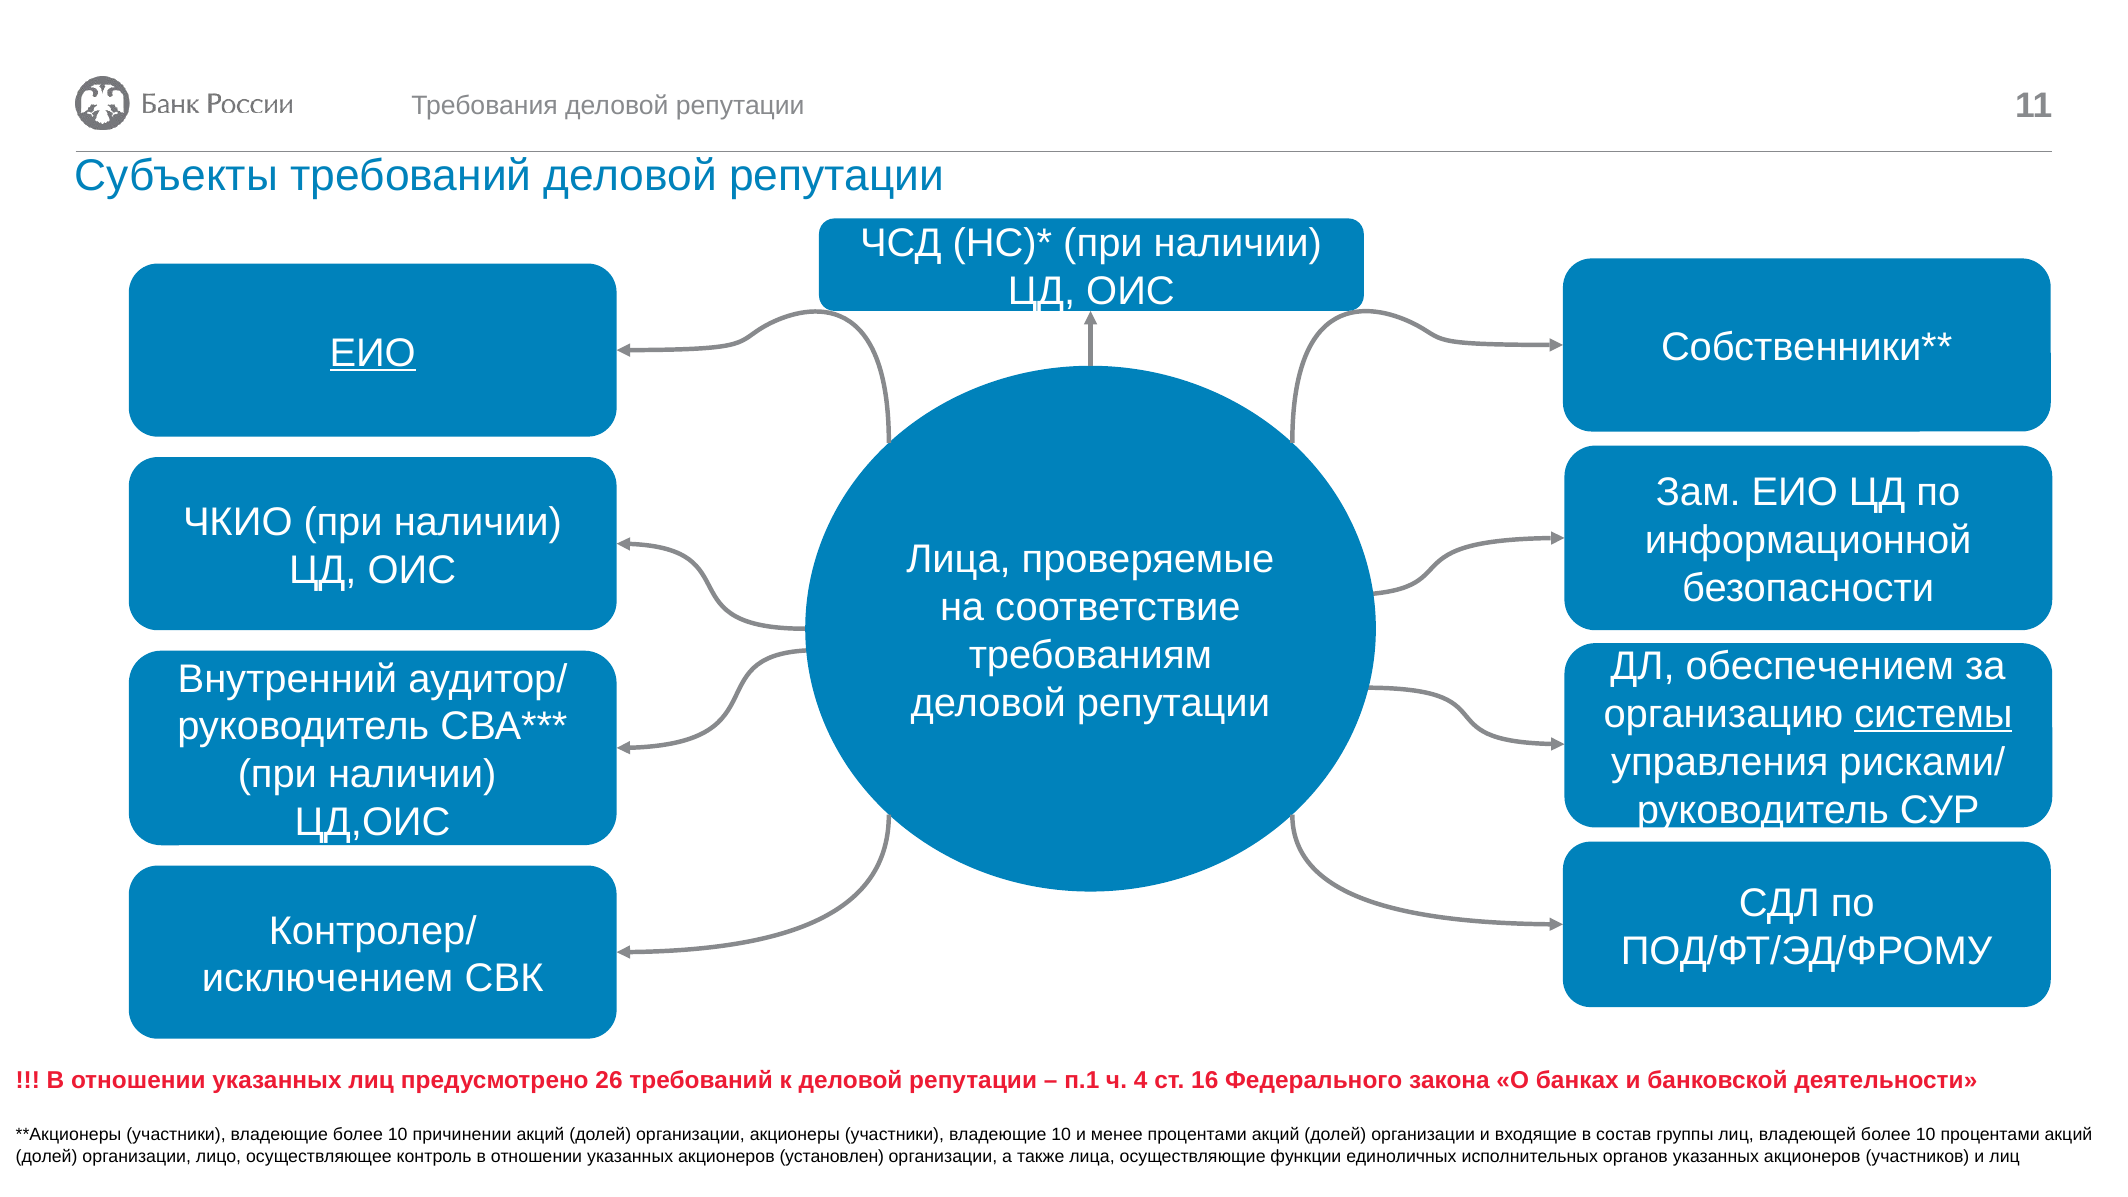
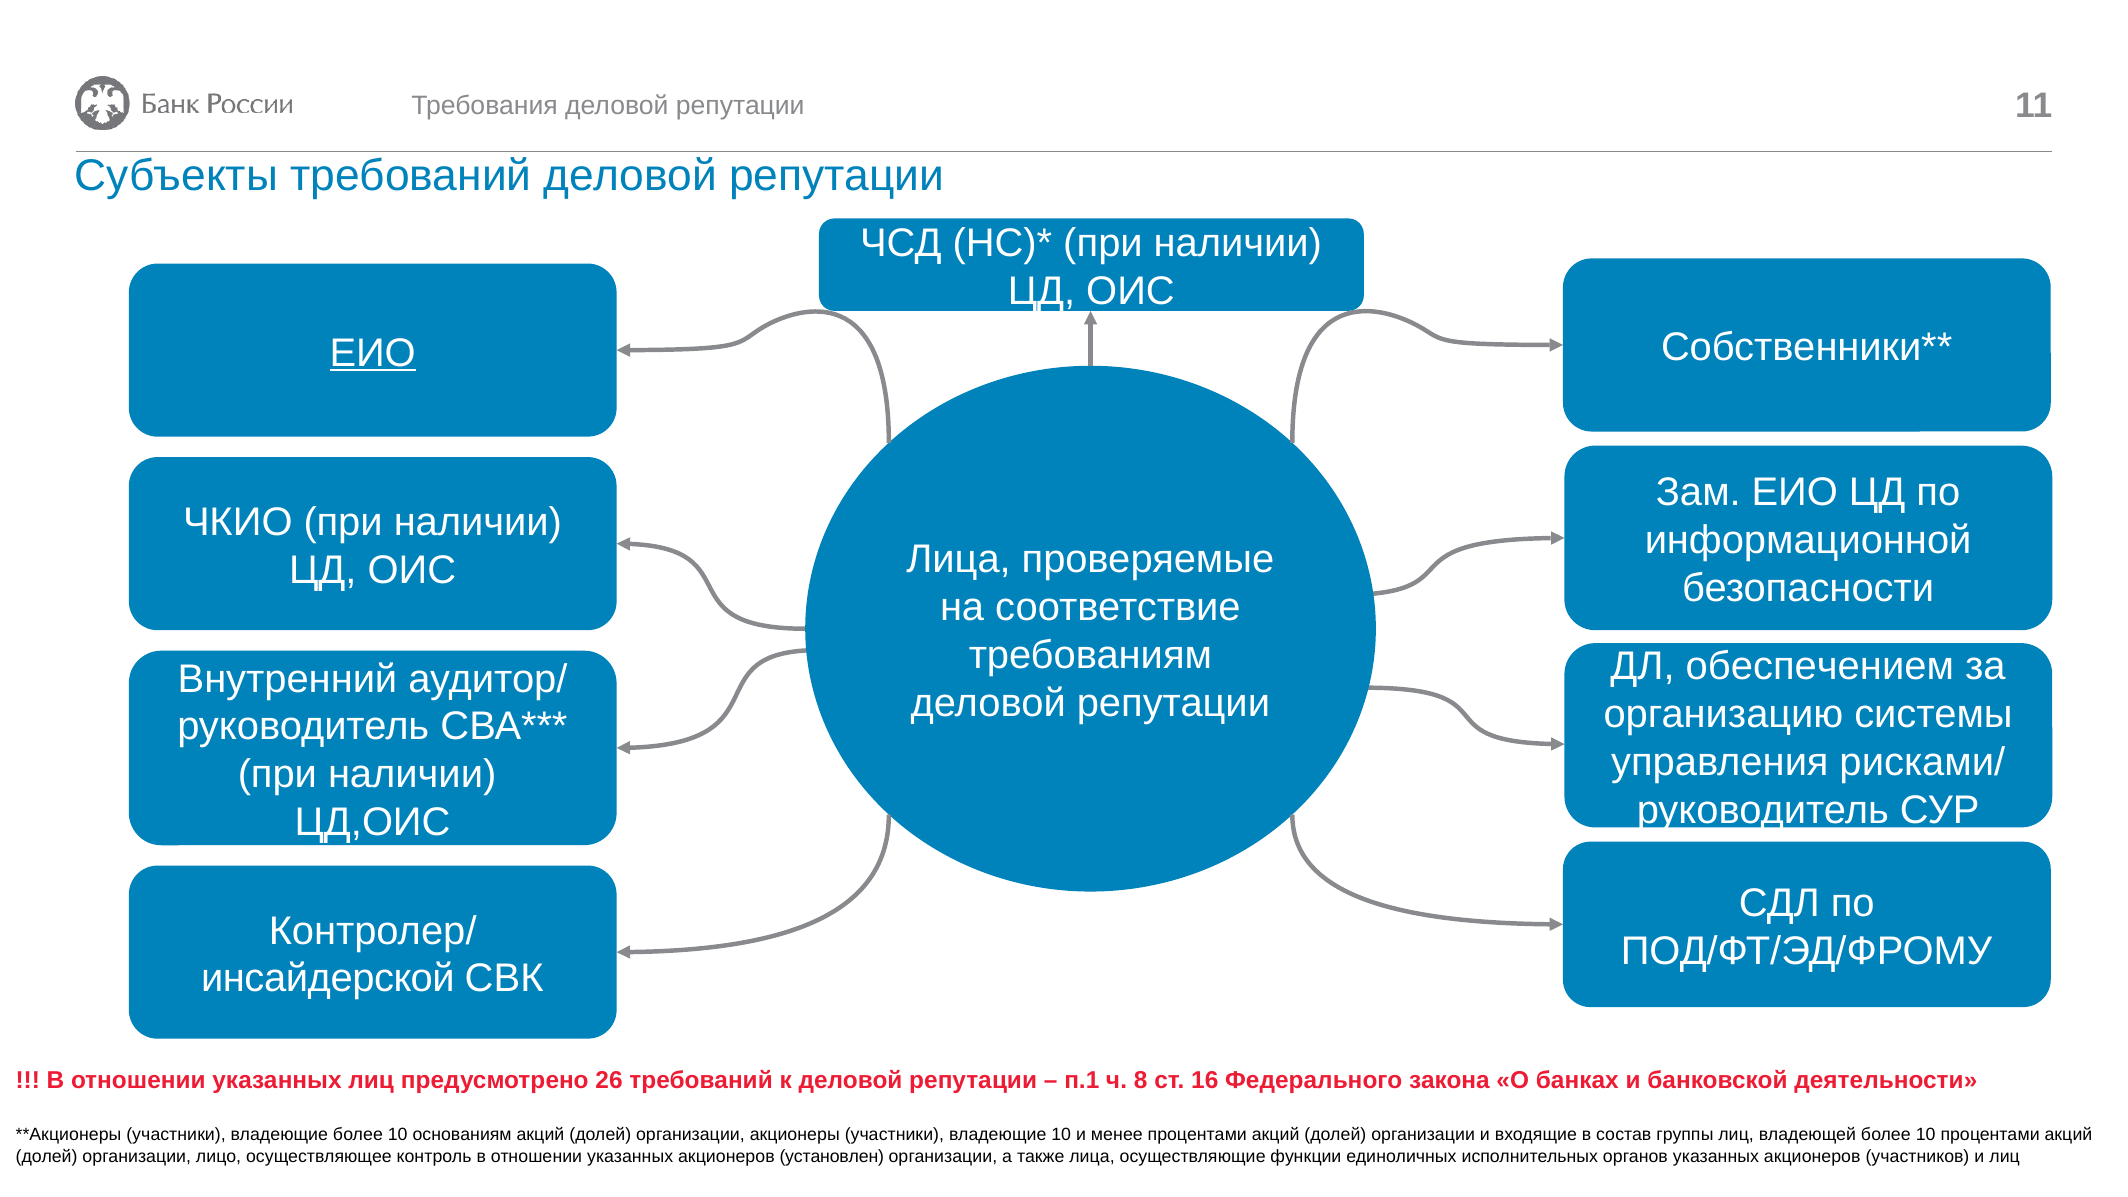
системы underline: present -> none (1933, 714)
исключением: исключением -> инсайдерской (328, 979)
4: 4 -> 8 (1141, 1081)
причинении: причинении -> основаниям (462, 1135)
